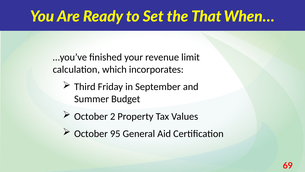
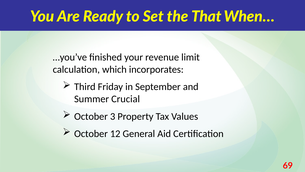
Budget: Budget -> Crucial (126, 99)
2: 2 -> 3 (113, 116)
95: 95 -> 12 (115, 133)
